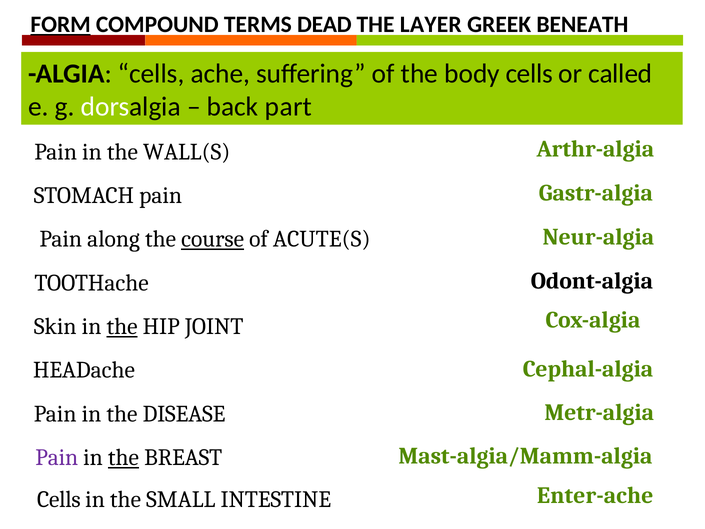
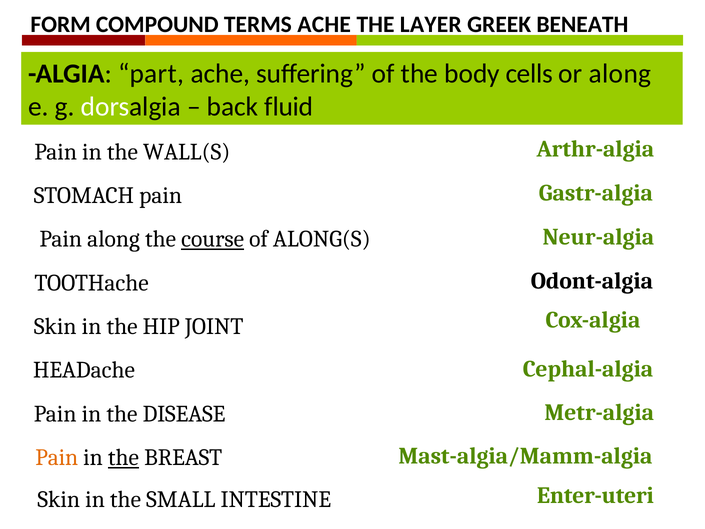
FORM underline: present -> none (61, 24)
TERMS DEAD: DEAD -> ACHE (324, 24)
ALGIA cells: cells -> part (151, 74)
or called: called -> along (620, 74)
part: part -> fluid (289, 107)
ACUTE(S: ACUTE(S -> ALONG(S (322, 239)
the underline: present -> none (122, 326)
Pain colour: purple -> orange (57, 457)
Cells: Cells -> Skin (59, 499)
Enter-ache: Enter-ache -> Enter-uteri (595, 495)
